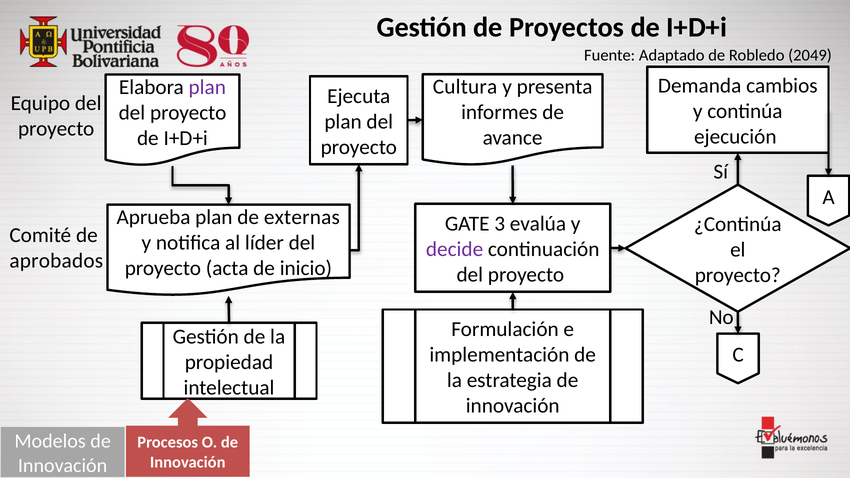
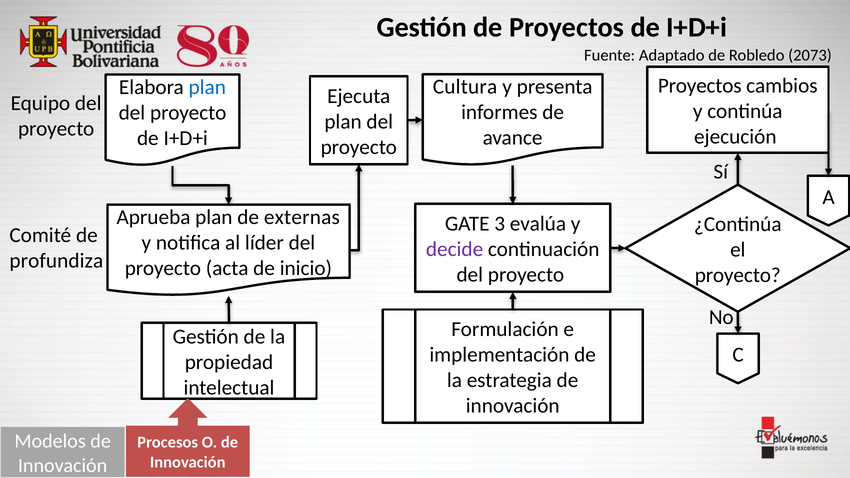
2049: 2049 -> 2073 (810, 56)
Demanda: Demanda -> Proyectos (700, 86)
plan colour: purple -> blue (207, 87)
aprobados: aprobados -> profundiza (56, 261)
